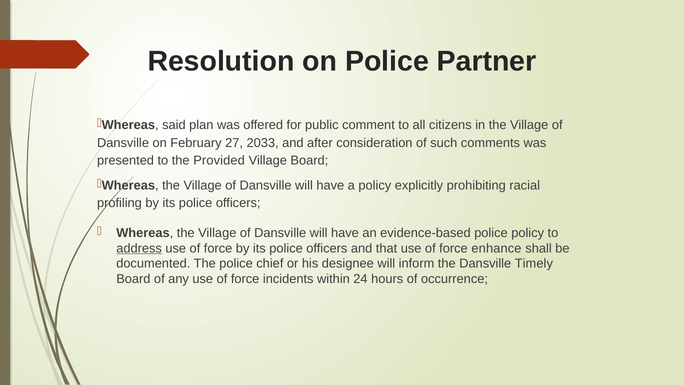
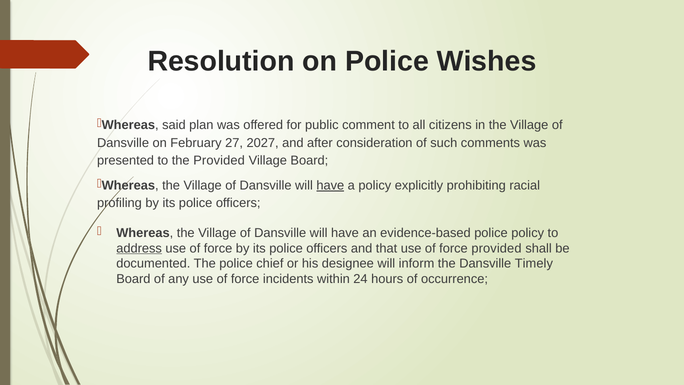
Partner: Partner -> Wishes (487, 61)
2033: 2033 -> 2027 (263, 143)
have underline: none -> present (330, 185)
force enhance: enhance -> provided (496, 248)
